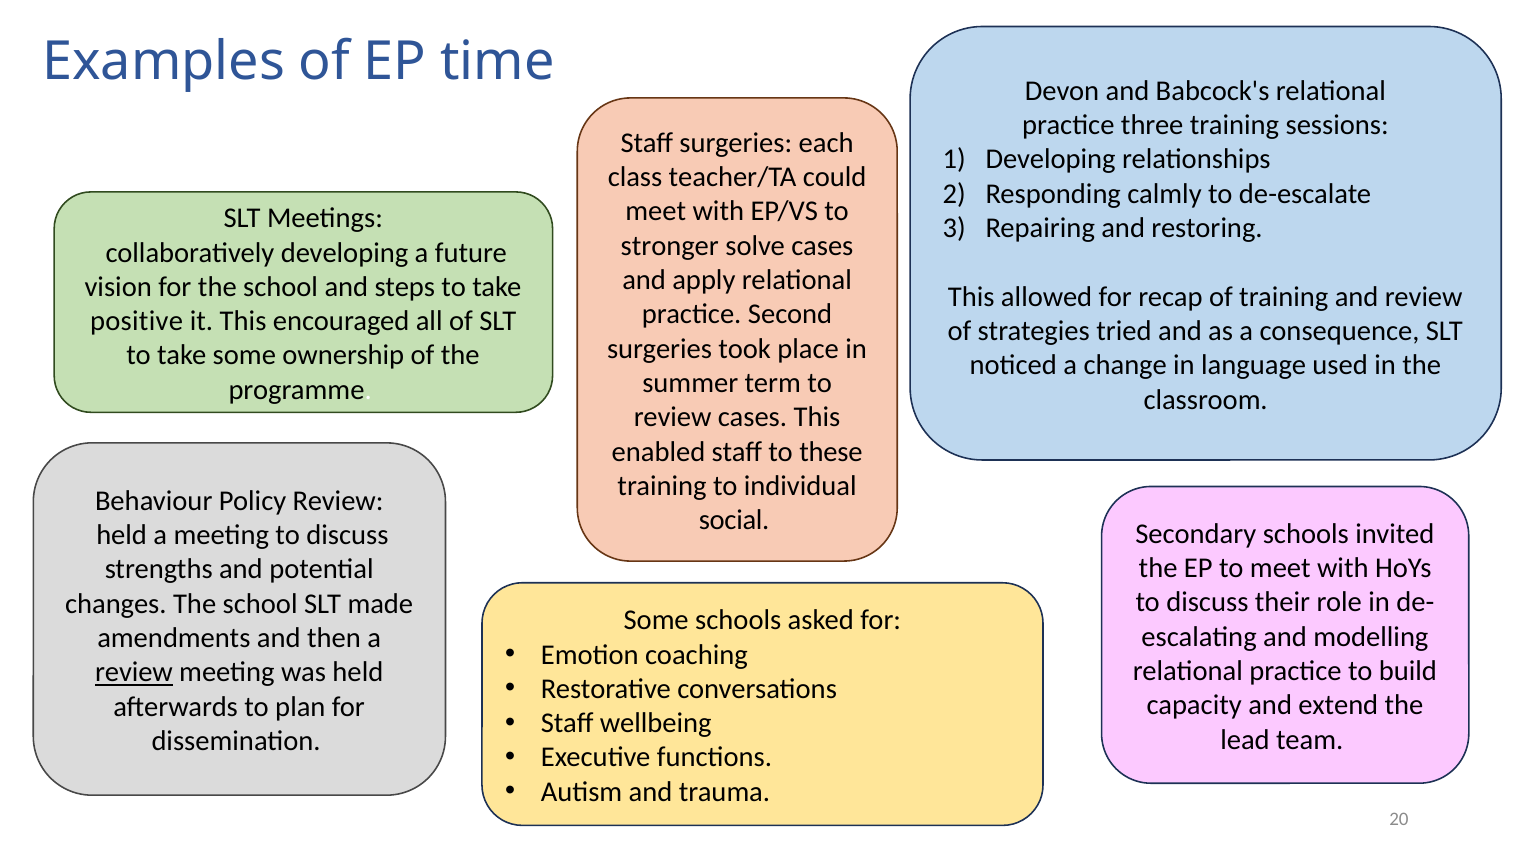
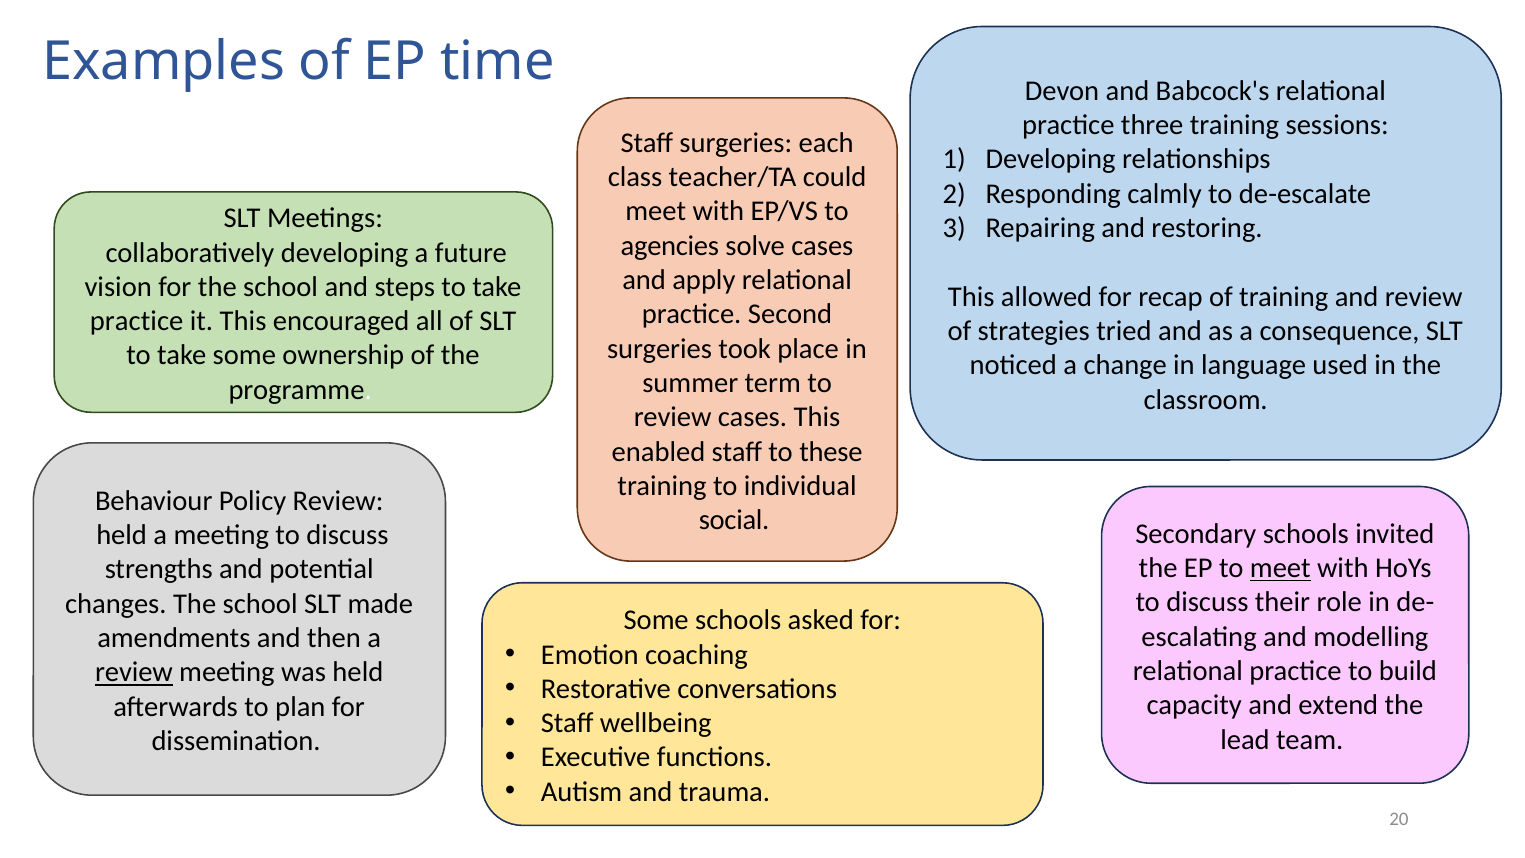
stronger: stronger -> agencies (670, 246)
positive: positive -> practice (137, 321)
meet underline: none -> present (1280, 568)
